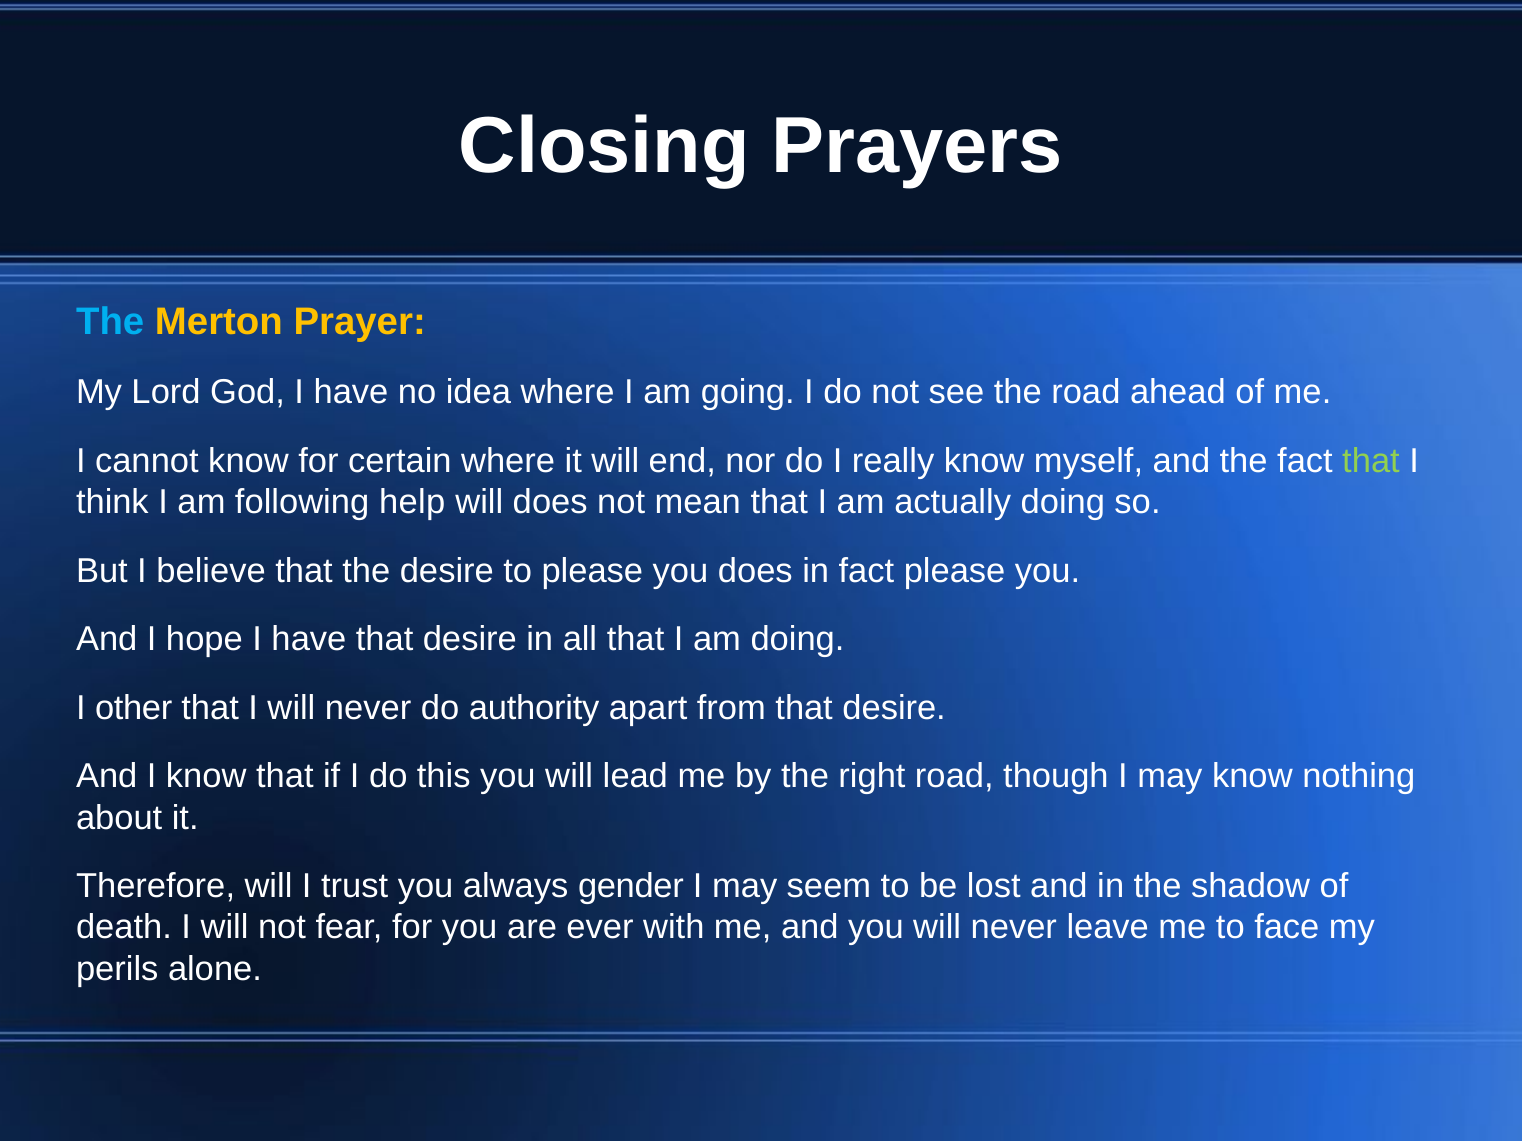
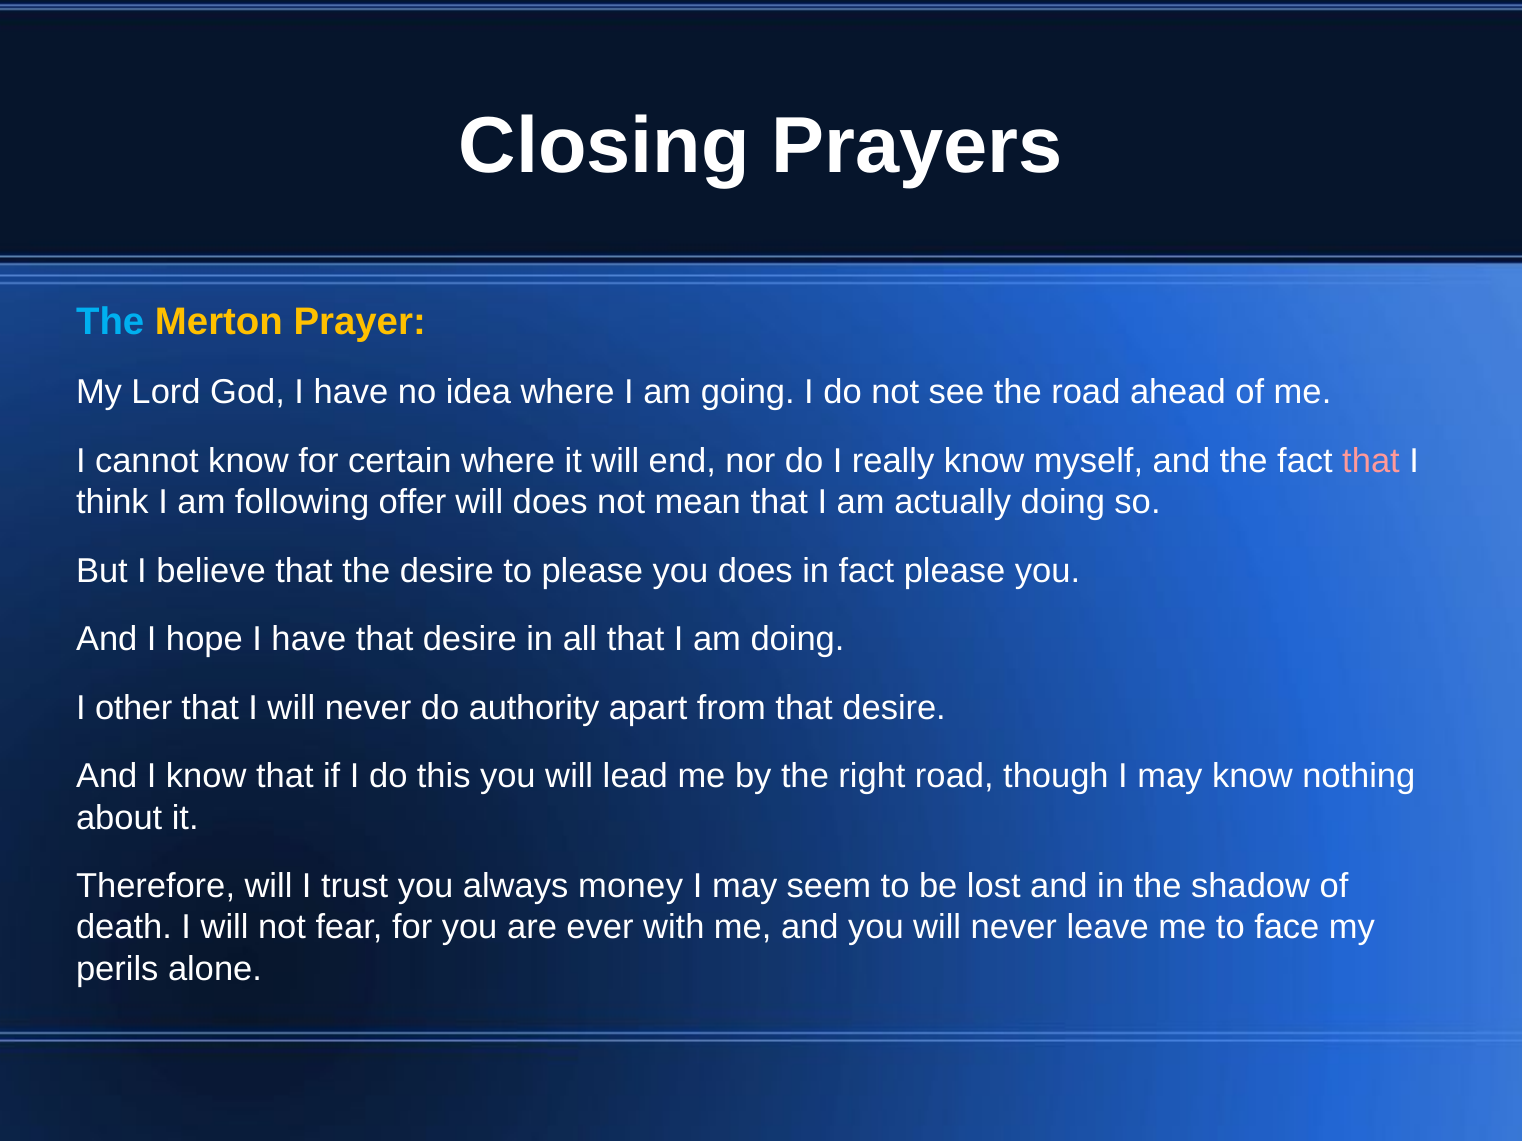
that colour: light green -> pink (1371, 461)
help: help -> offer (413, 503)
gender: gender -> money (631, 886)
